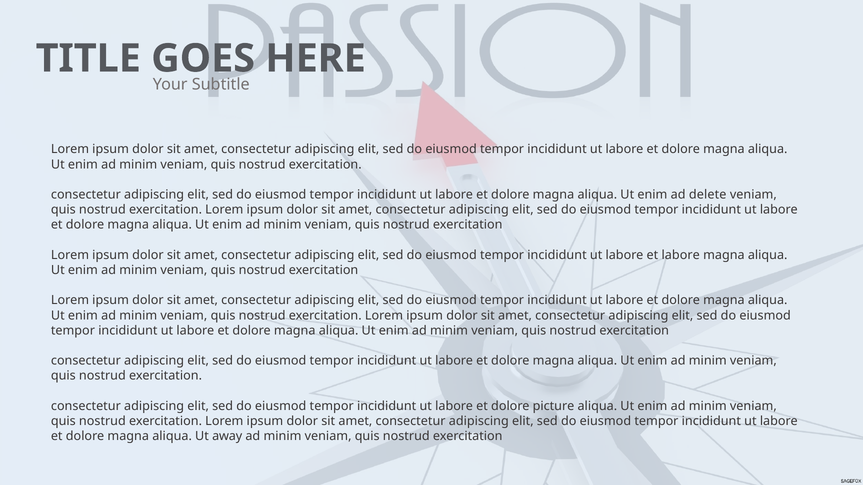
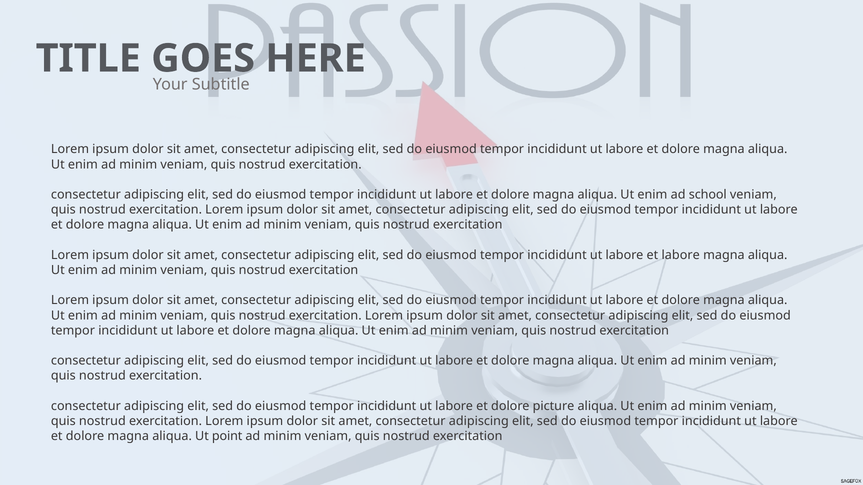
delete: delete -> school (708, 195)
away: away -> point (227, 437)
